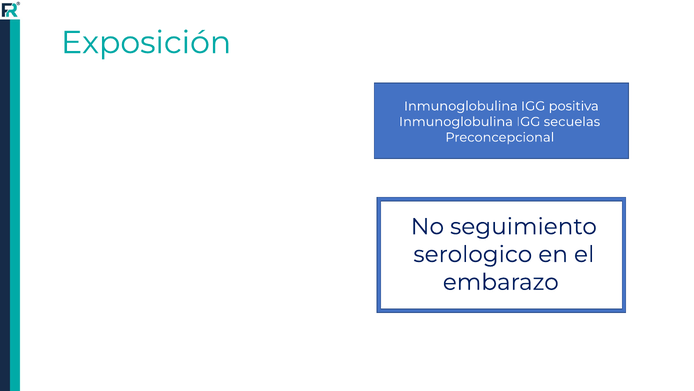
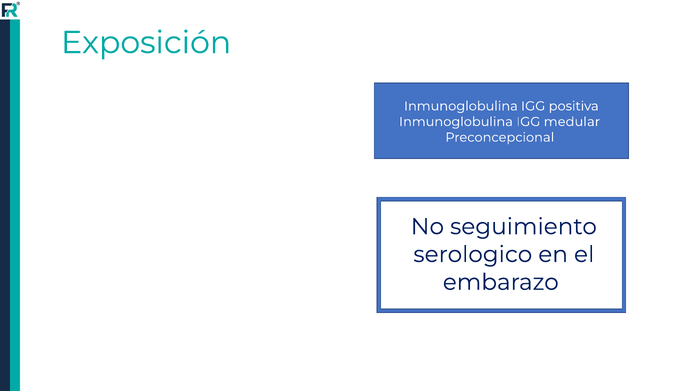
secuelas: secuelas -> medular (572, 122)
